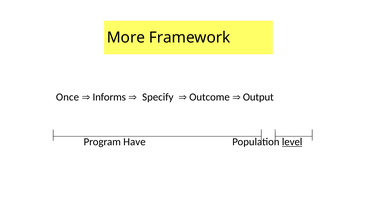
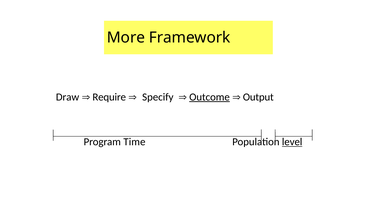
Once: Once -> Draw (68, 97)
Informs: Informs -> Require (109, 97)
Outcome underline: none -> present (210, 97)
Have: Have -> Time (134, 142)
